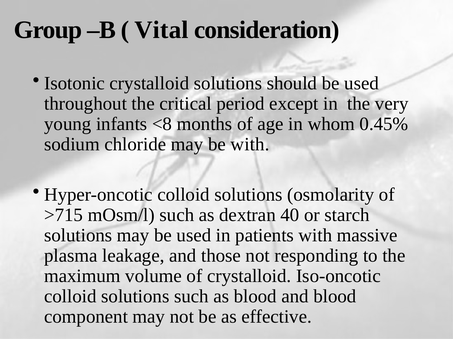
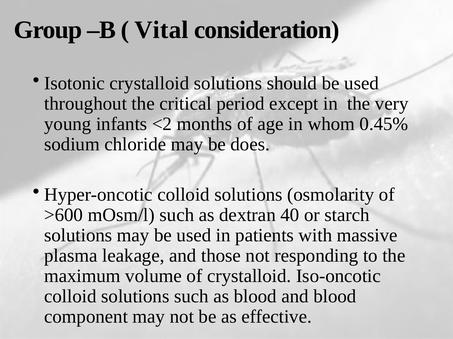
<8: <8 -> <2 (162, 124)
be with: with -> does (250, 145)
>715: >715 -> >600 (64, 215)
